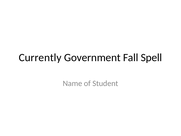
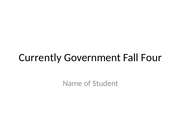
Spell: Spell -> Four (151, 57)
